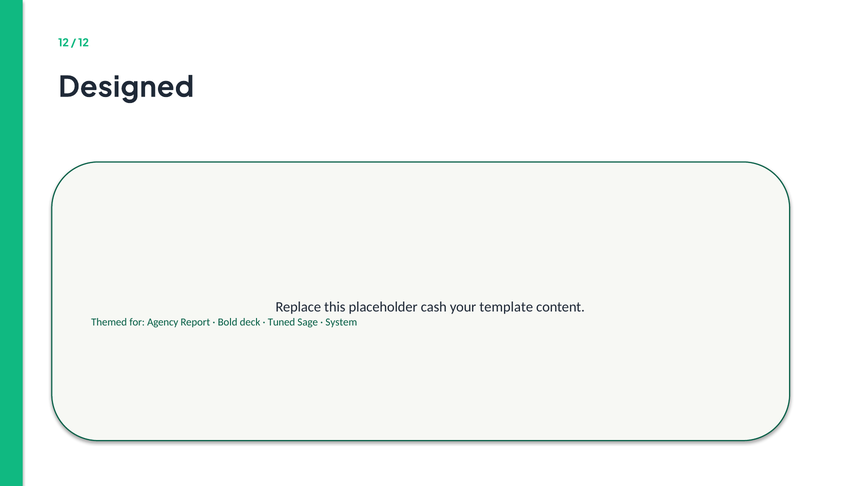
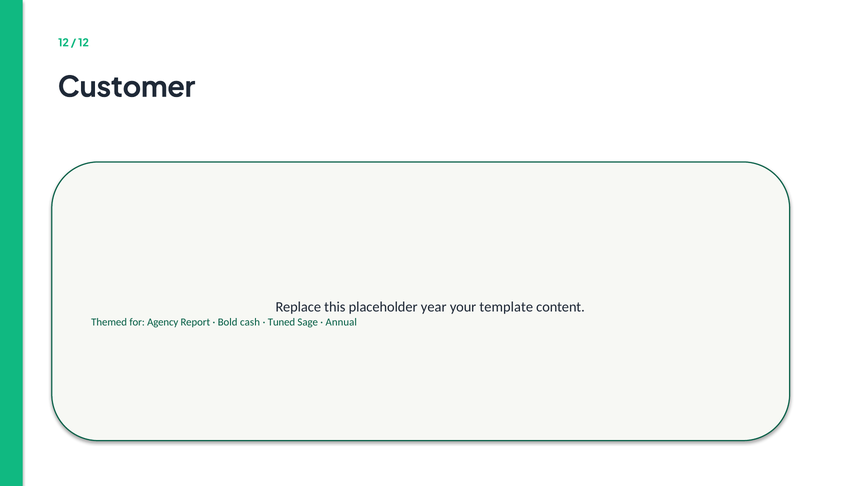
Designed: Designed -> Customer (127, 87)
cash: cash -> year (434, 307)
deck: deck -> cash (250, 322)
System: System -> Annual (341, 322)
